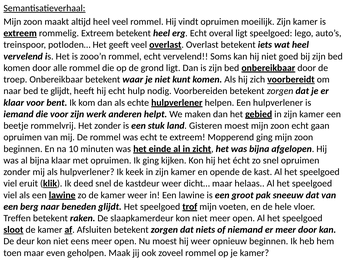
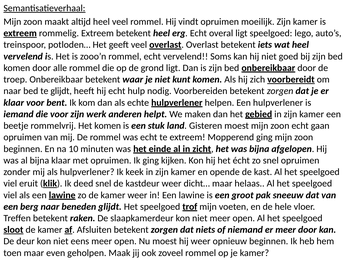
Het zonder: zonder -> komen (108, 126)
